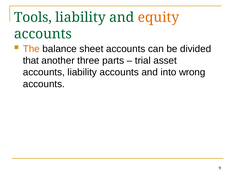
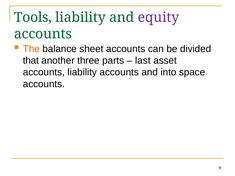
equity colour: orange -> purple (158, 18)
trial: trial -> last (143, 61)
wrong: wrong -> space (192, 72)
